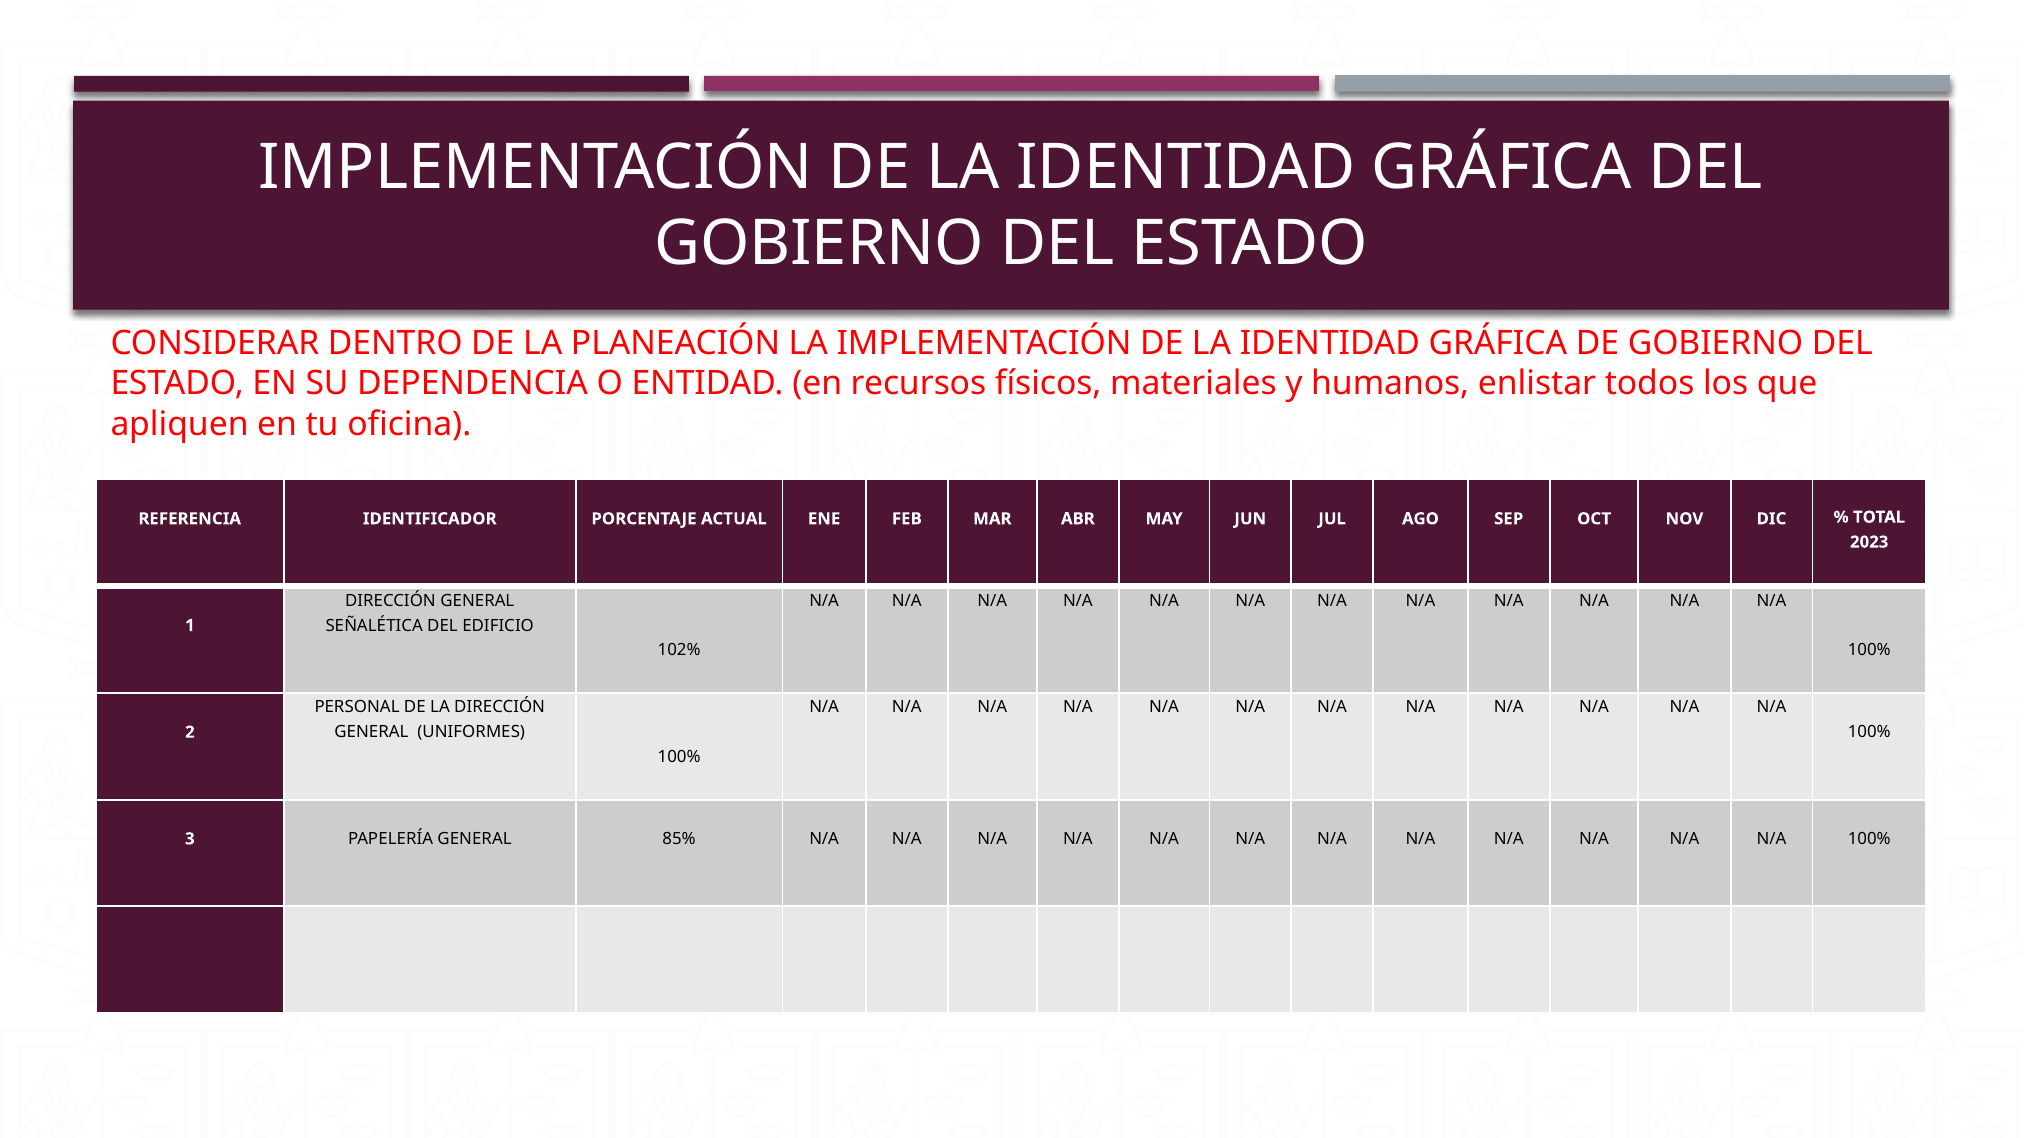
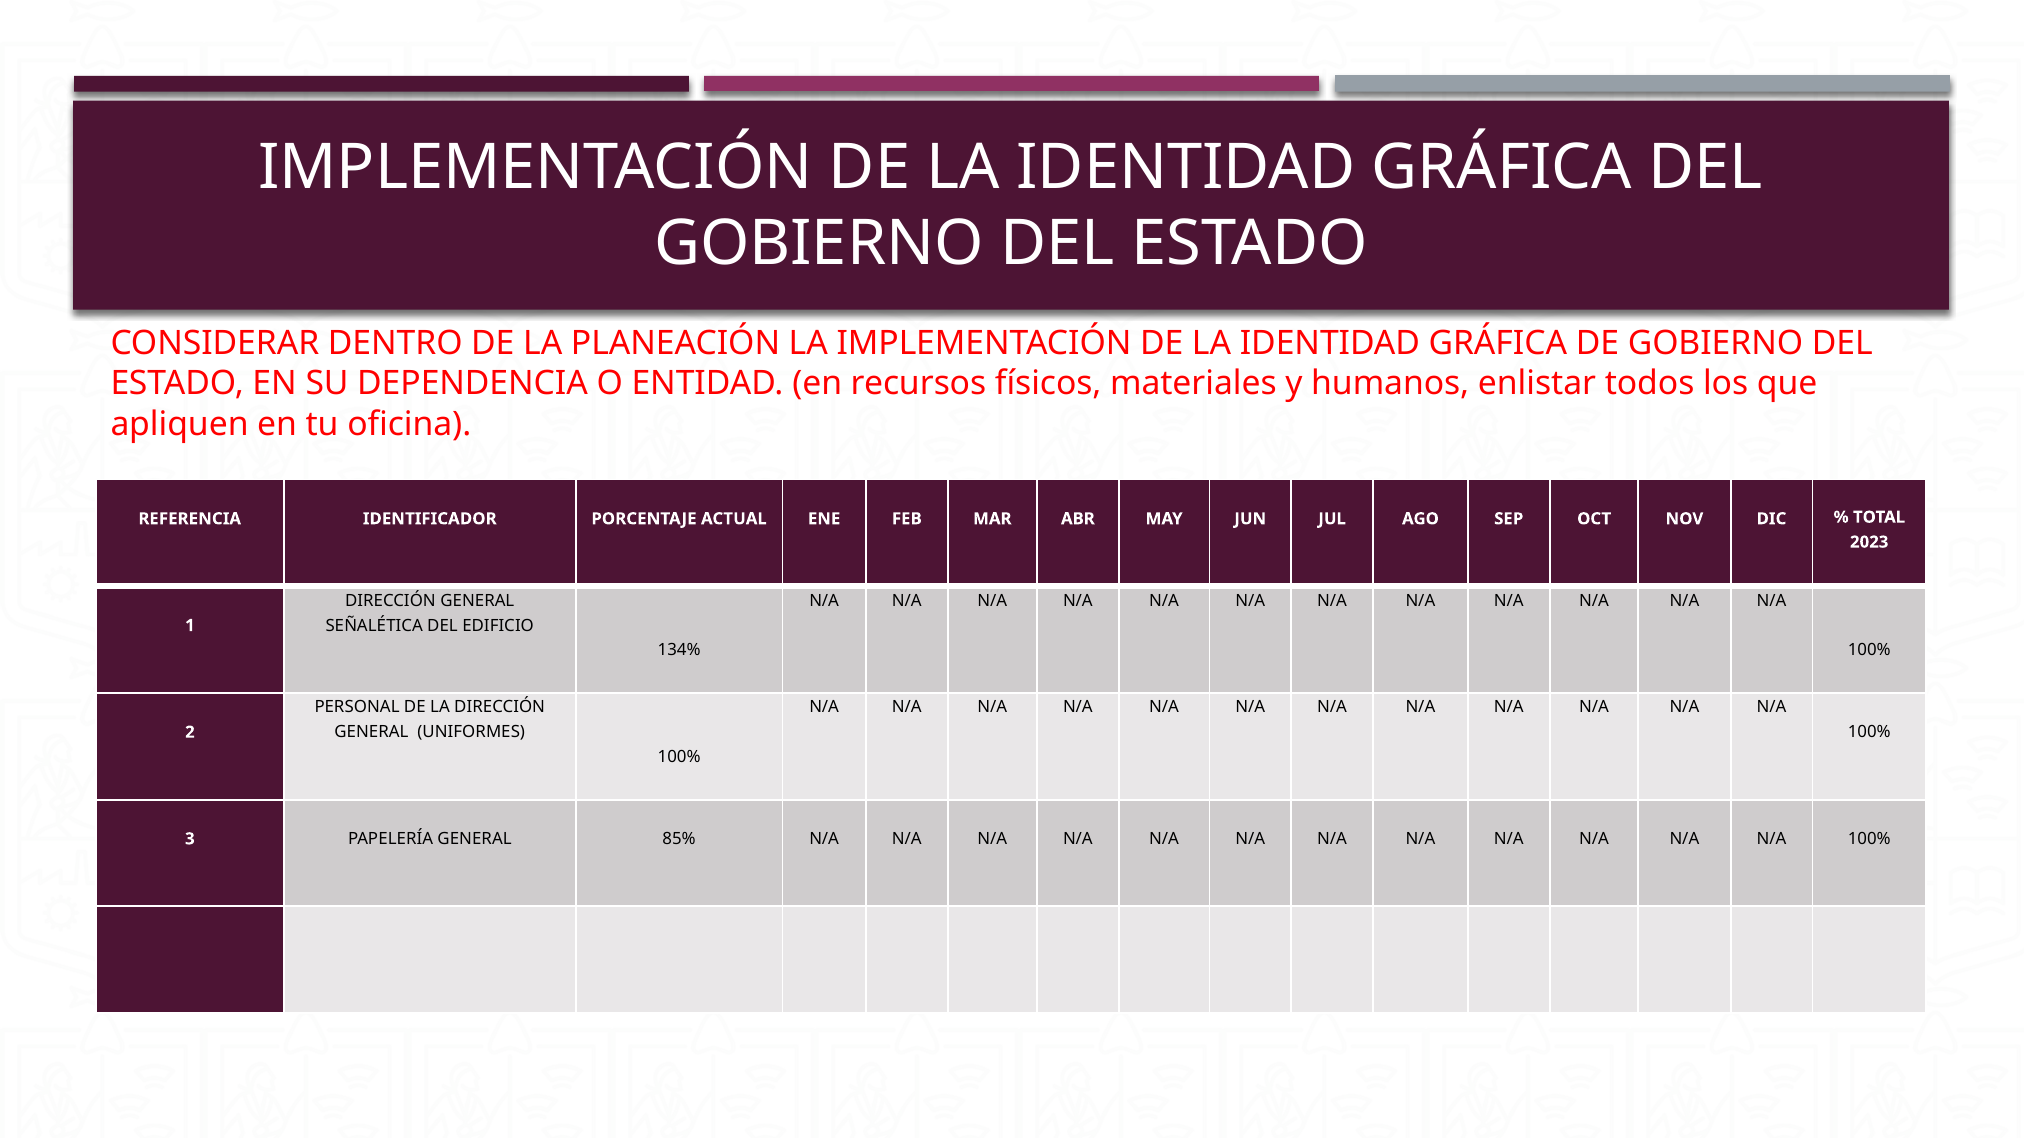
102%: 102% -> 134% (679, 651)
